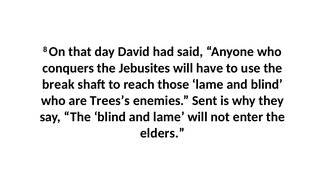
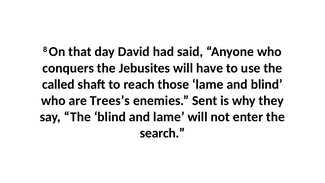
break: break -> called (58, 84)
elders: elders -> search (163, 133)
